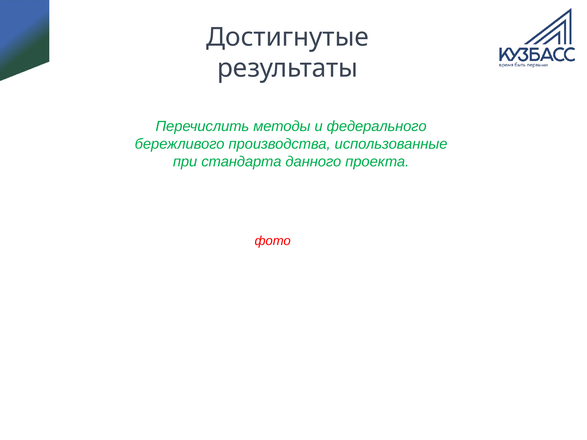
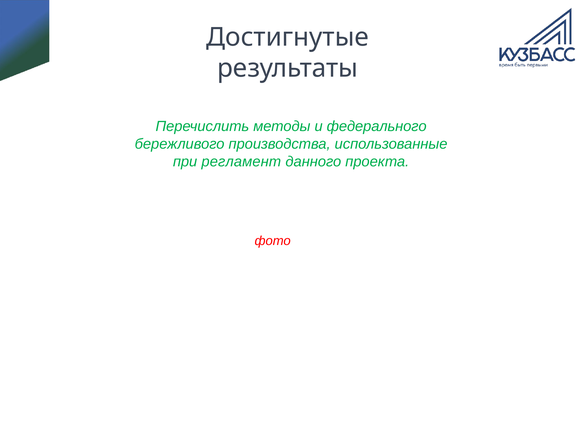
стандарта: стандарта -> регламент (241, 162)
